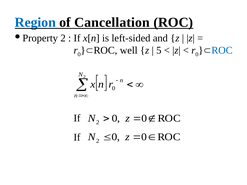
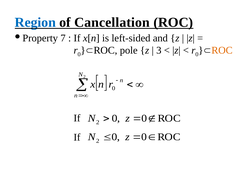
Property 2: 2 -> 7 (63, 38)
well: well -> pole (129, 50)
5: 5 -> 3 (159, 50)
ROC colour: blue -> orange (222, 50)
